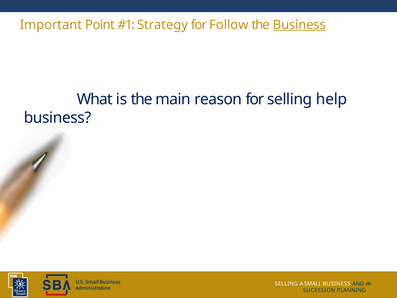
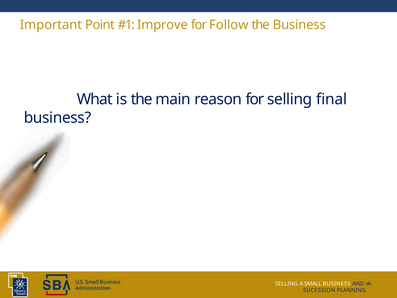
Strategy: Strategy -> Improve (163, 25)
Business underline: present -> none (299, 25)
help: help -> final (332, 99)
